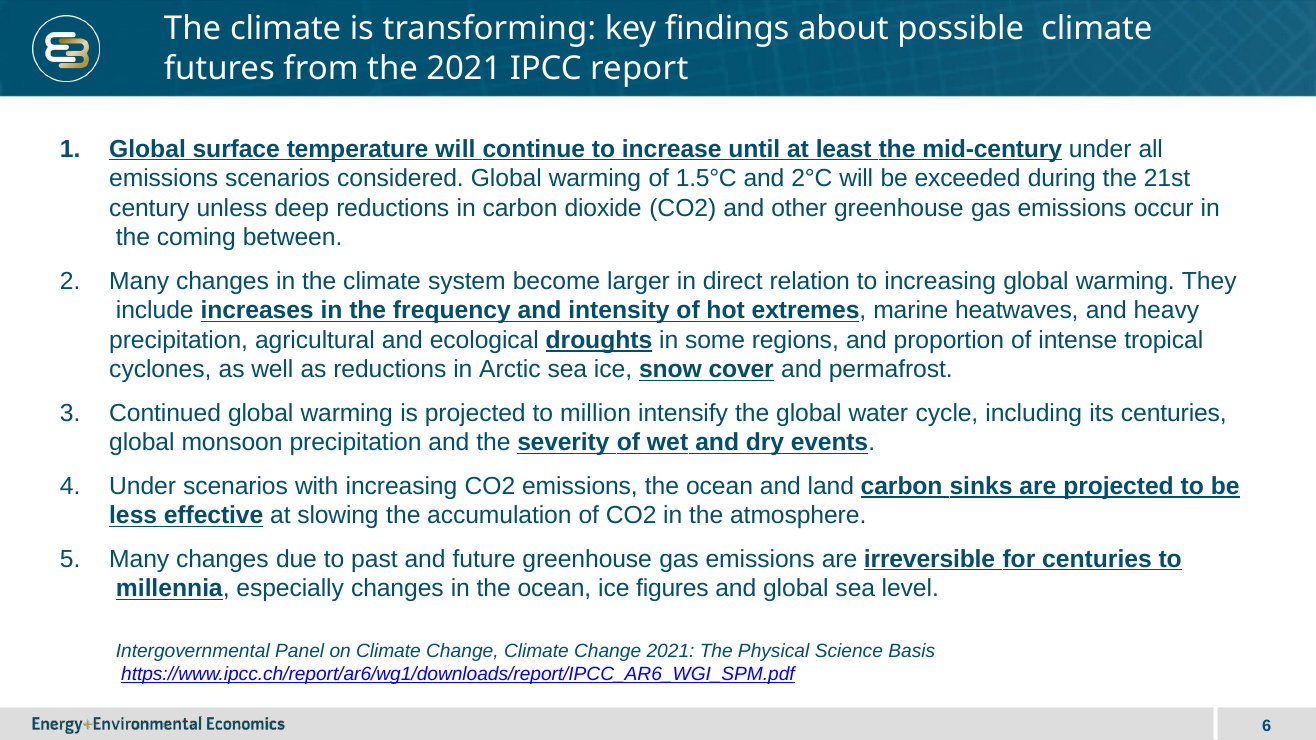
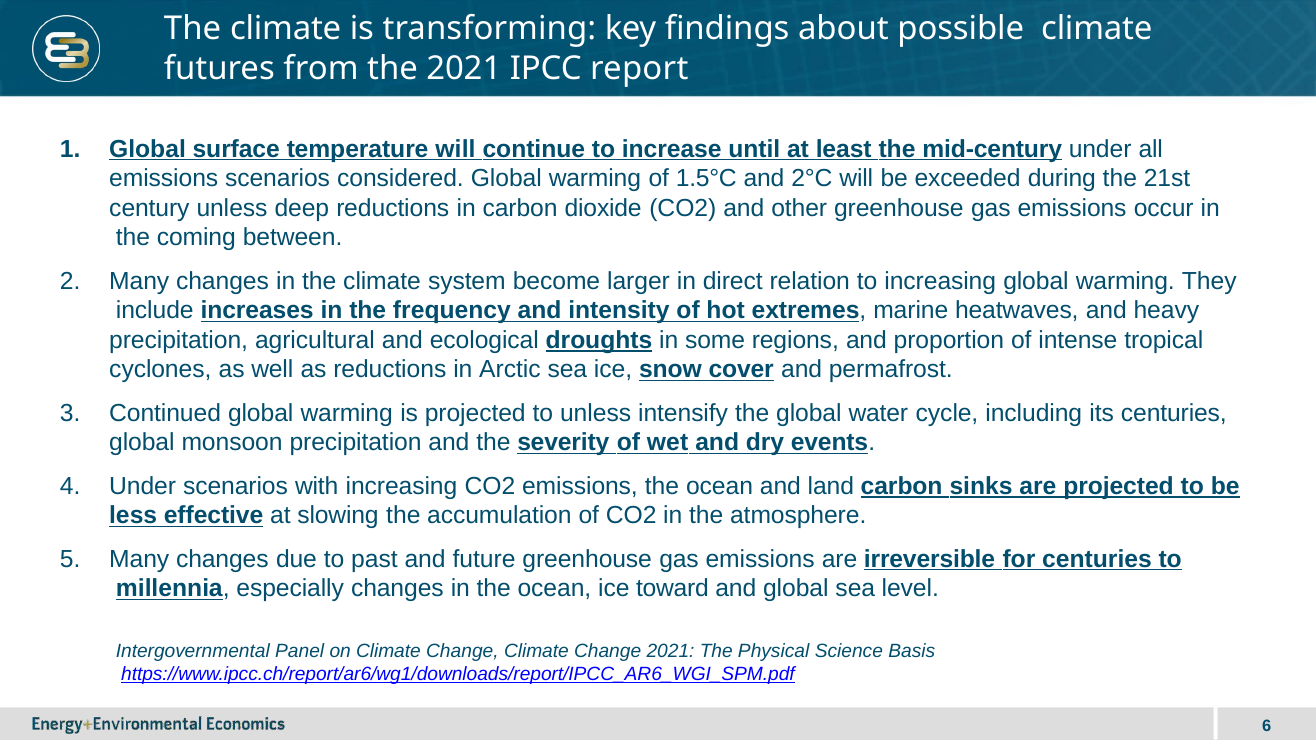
to million: million -> unless (596, 413)
figures: figures -> toward (673, 589)
